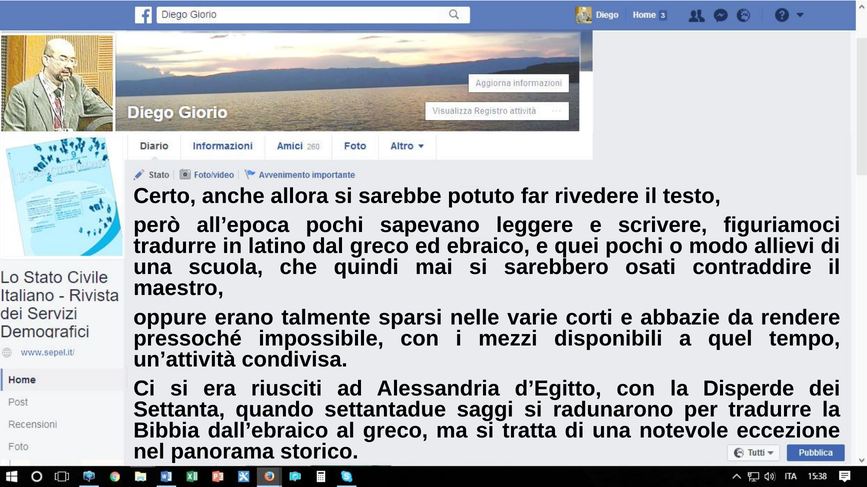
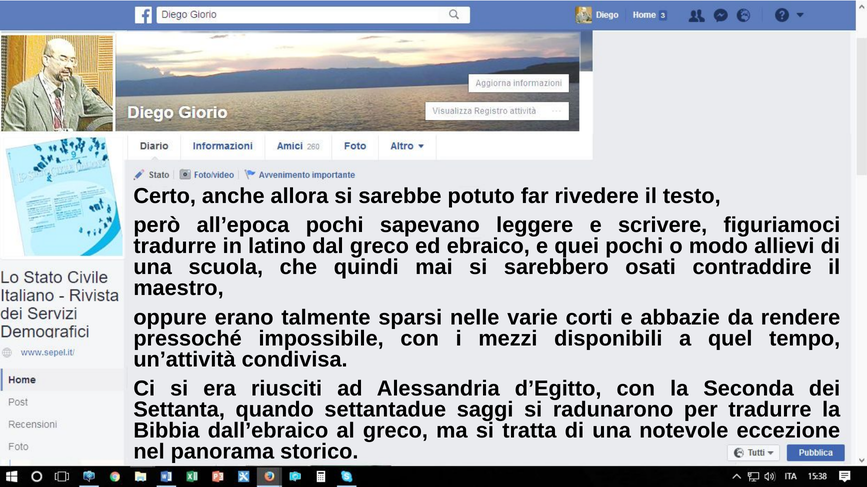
Disperde: Disperde -> Seconda (749, 389)
